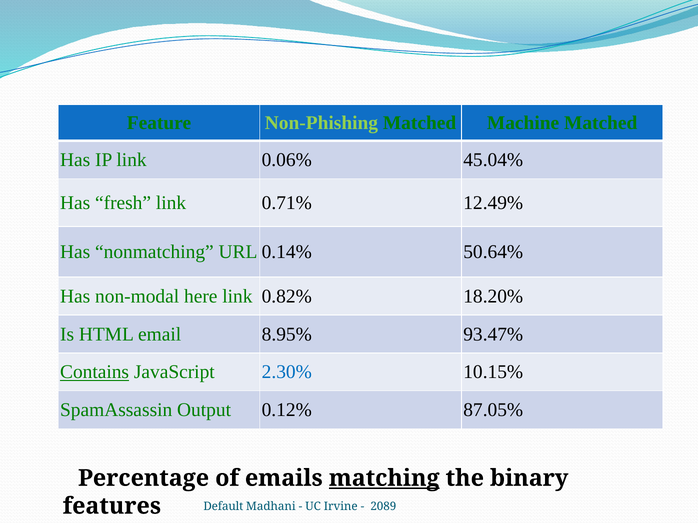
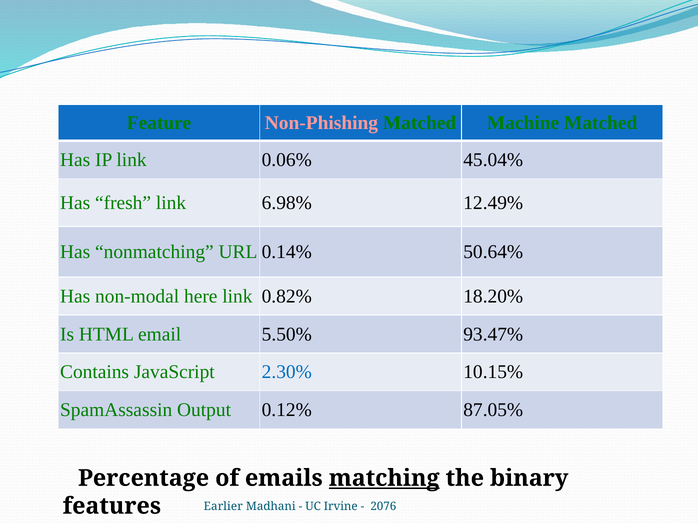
Non-Phishing colour: light green -> pink (321, 123)
0.71%: 0.71% -> 6.98% (287, 203)
8.95%: 8.95% -> 5.50% (287, 334)
Contains underline: present -> none (95, 372)
Default: Default -> Earlier (223, 507)
2089: 2089 -> 2076 (383, 507)
